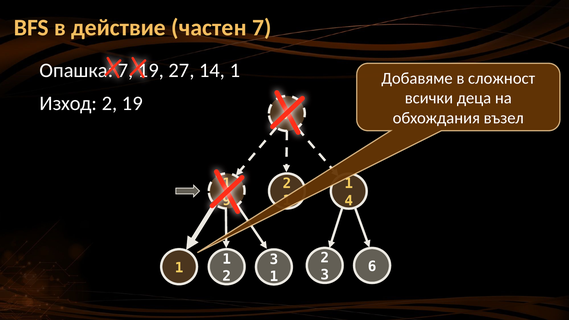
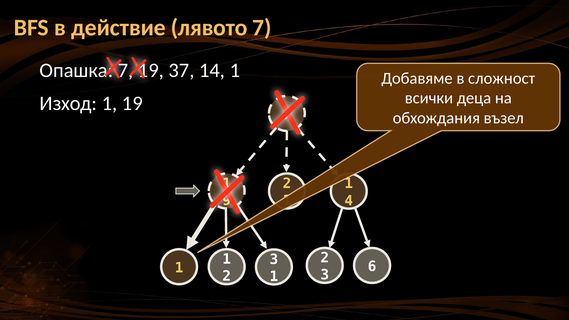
частен: частен -> лявото (209, 28)
27: 27 -> 37 (182, 70)
2: 2 -> 1 (110, 103)
